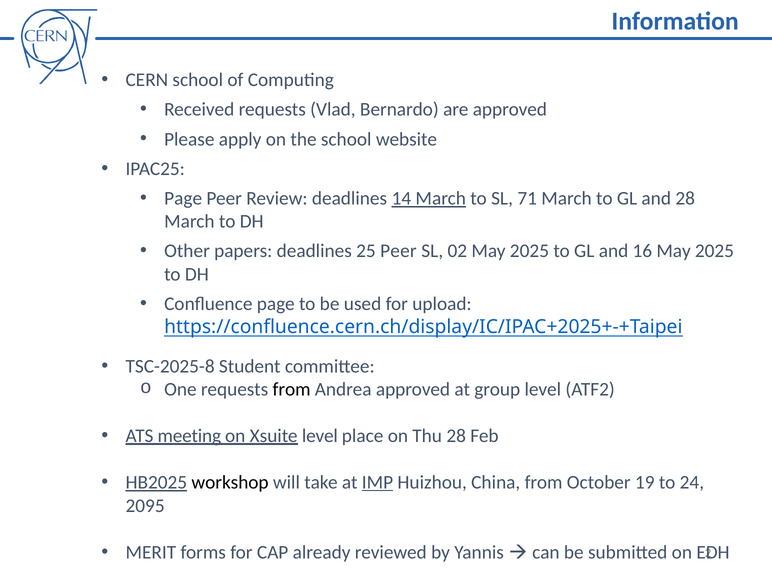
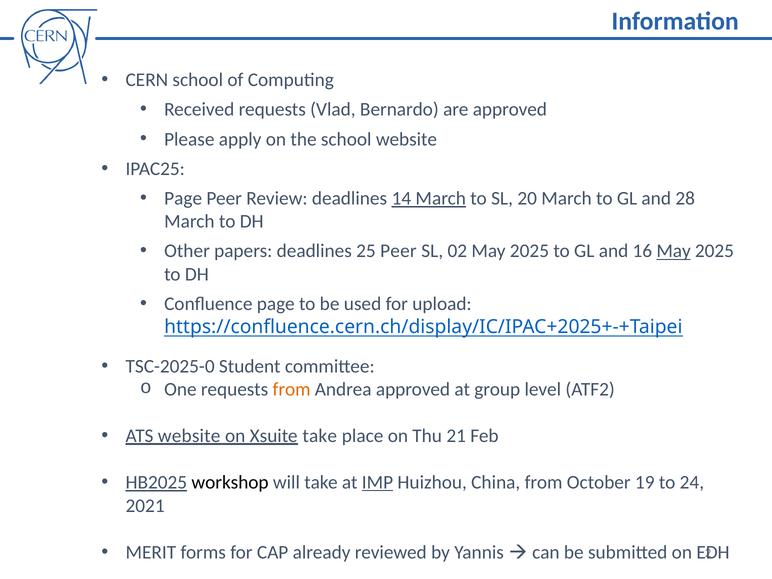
71: 71 -> 20 (527, 198)
May underline: none -> present (674, 251)
TSC-2025-8: TSC-2025-8 -> TSC-2025-0 (170, 366)
from colour: black -> orange (292, 389)
ATS meeting: meeting -> website (189, 436)
Xsuite level: level -> take (320, 436)
Thu 28: 28 -> 21 (456, 436)
2095: 2095 -> 2021 (145, 506)
